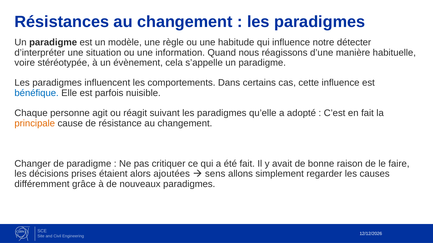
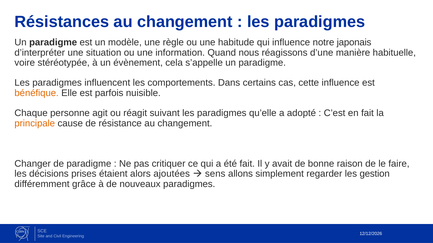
détecter: détecter -> japonais (354, 42)
bénéfique colour: blue -> orange (37, 93)
causes: causes -> gestion (375, 174)
